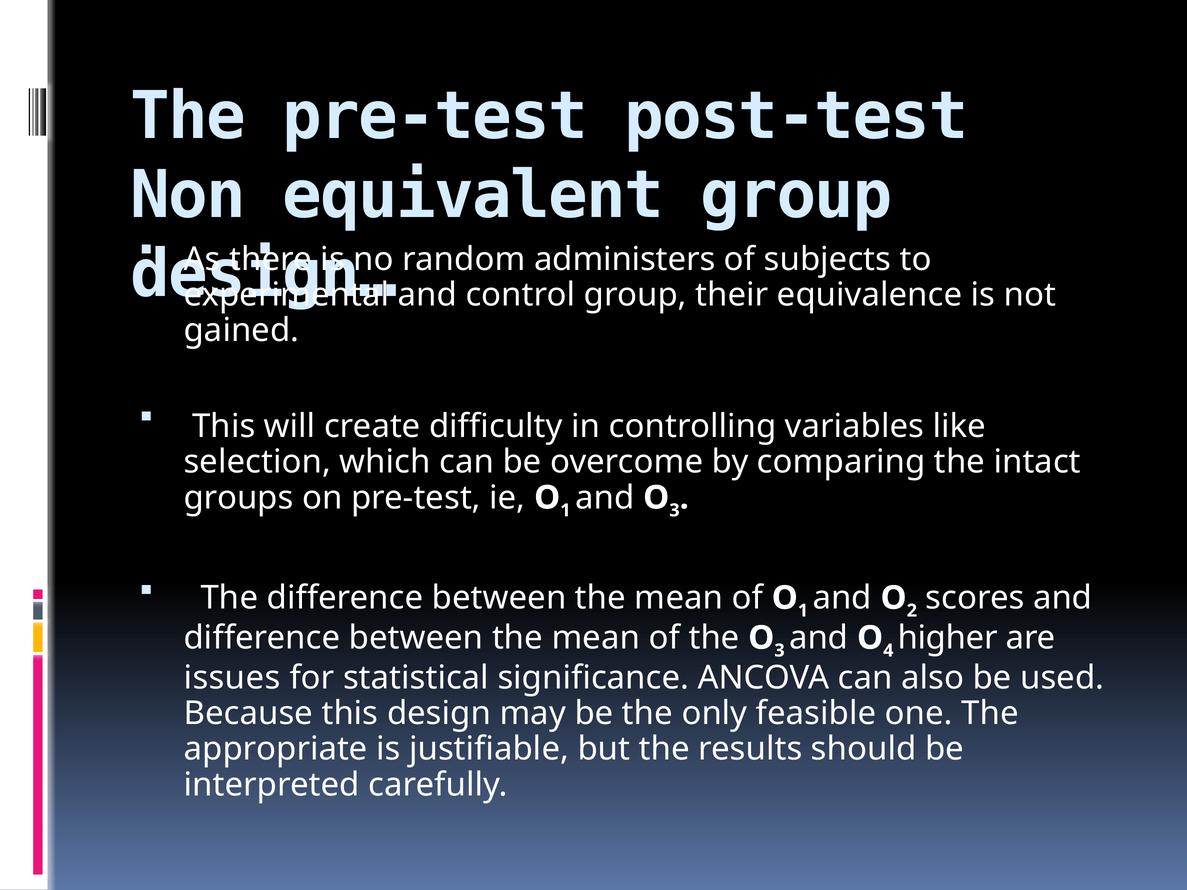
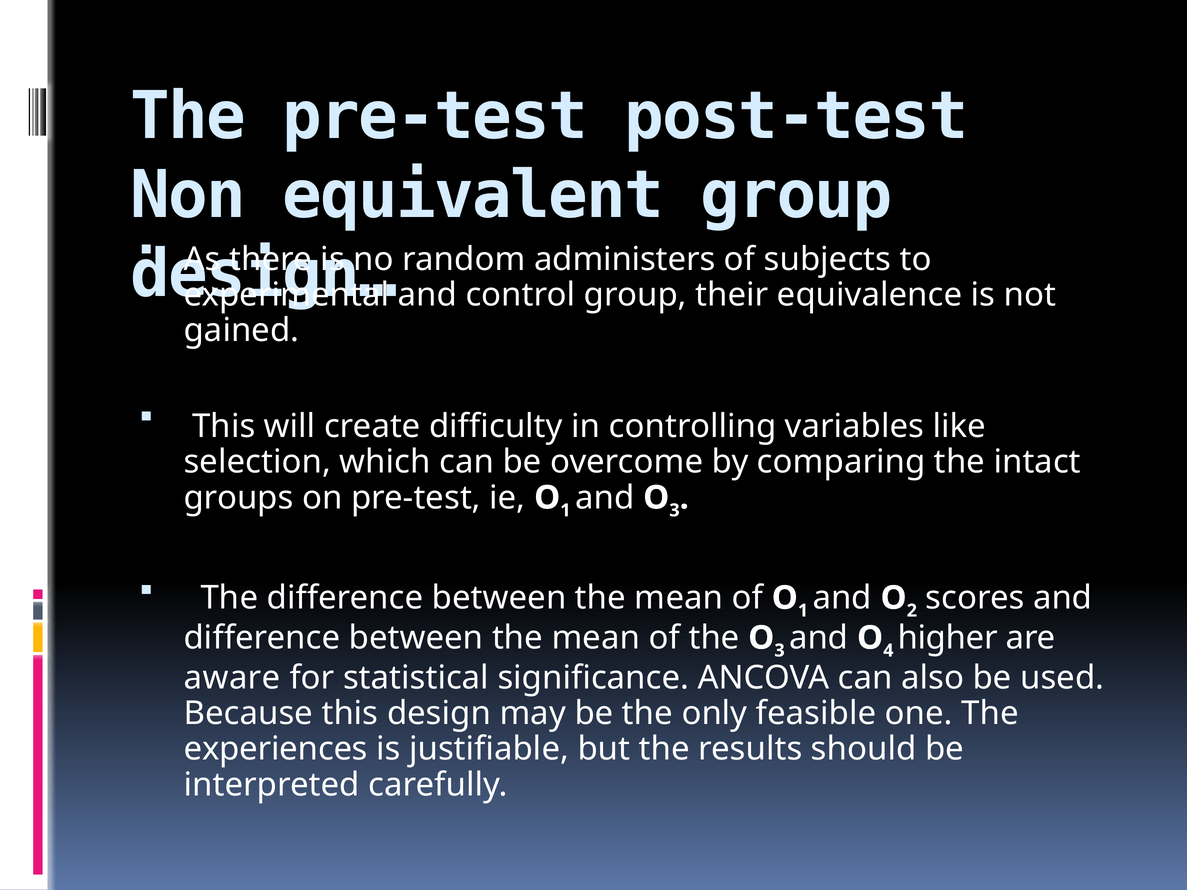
issues: issues -> aware (232, 678)
appropriate: appropriate -> experiences (276, 749)
